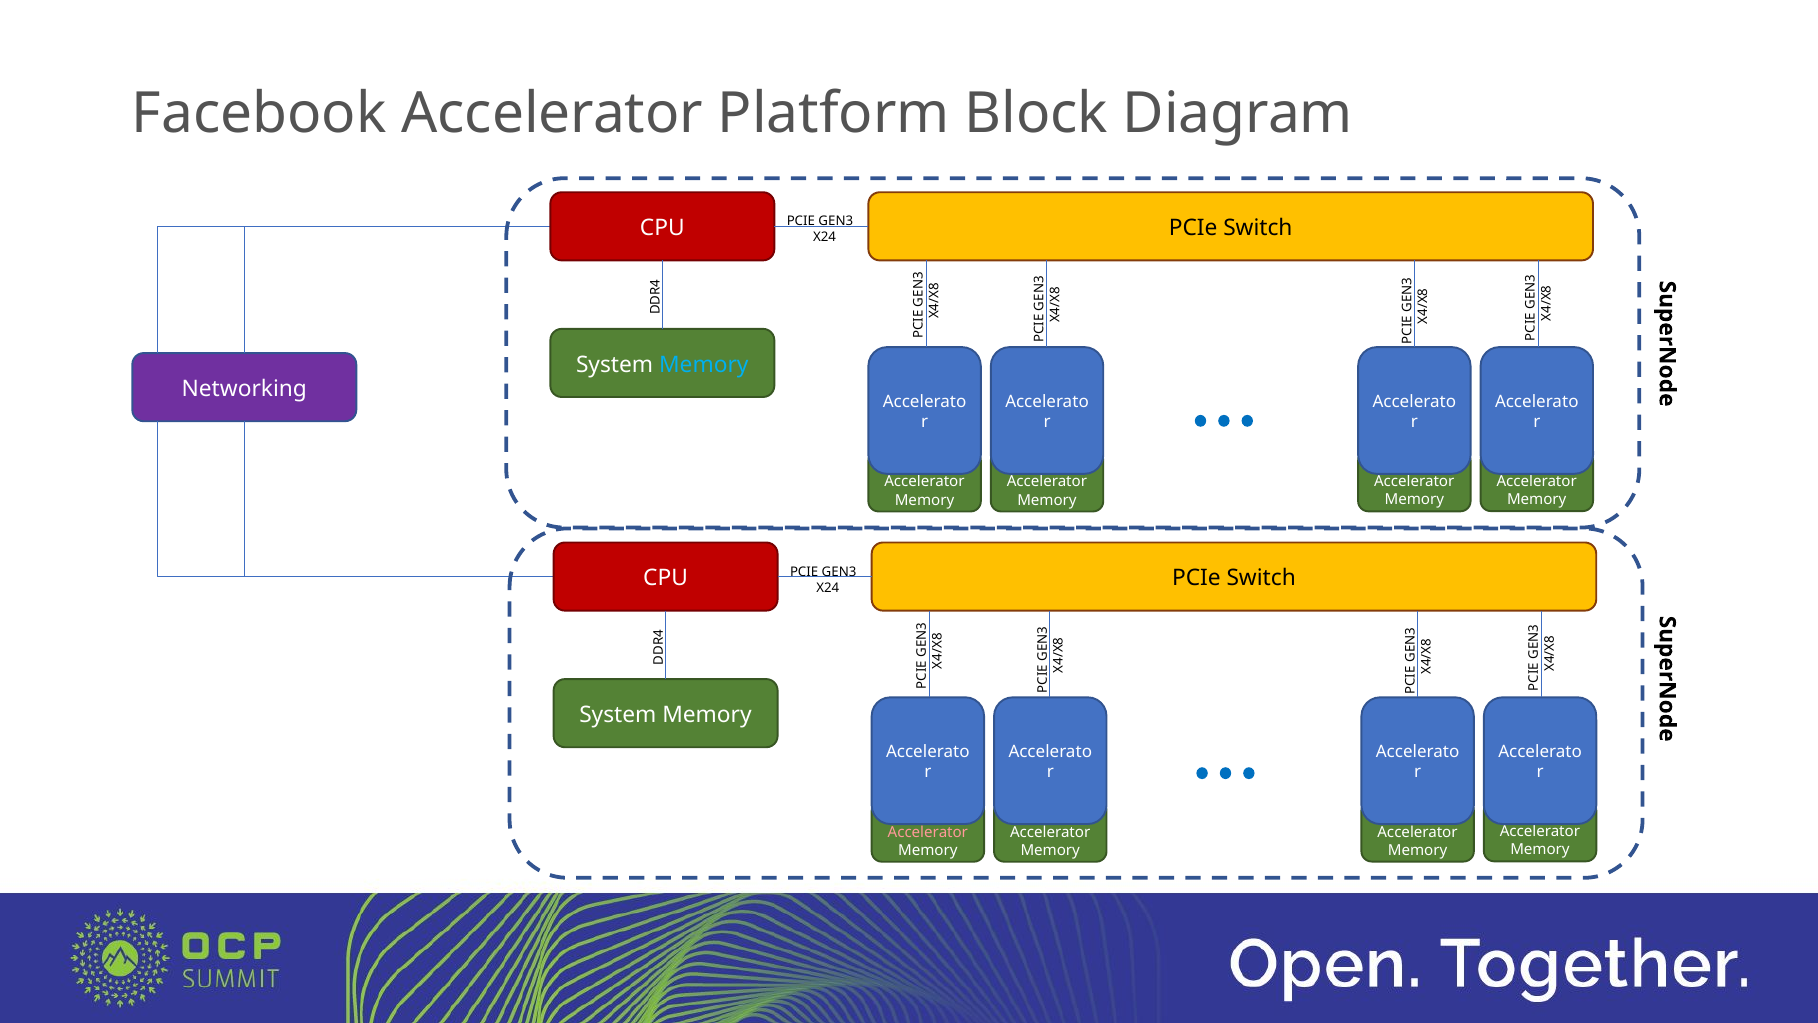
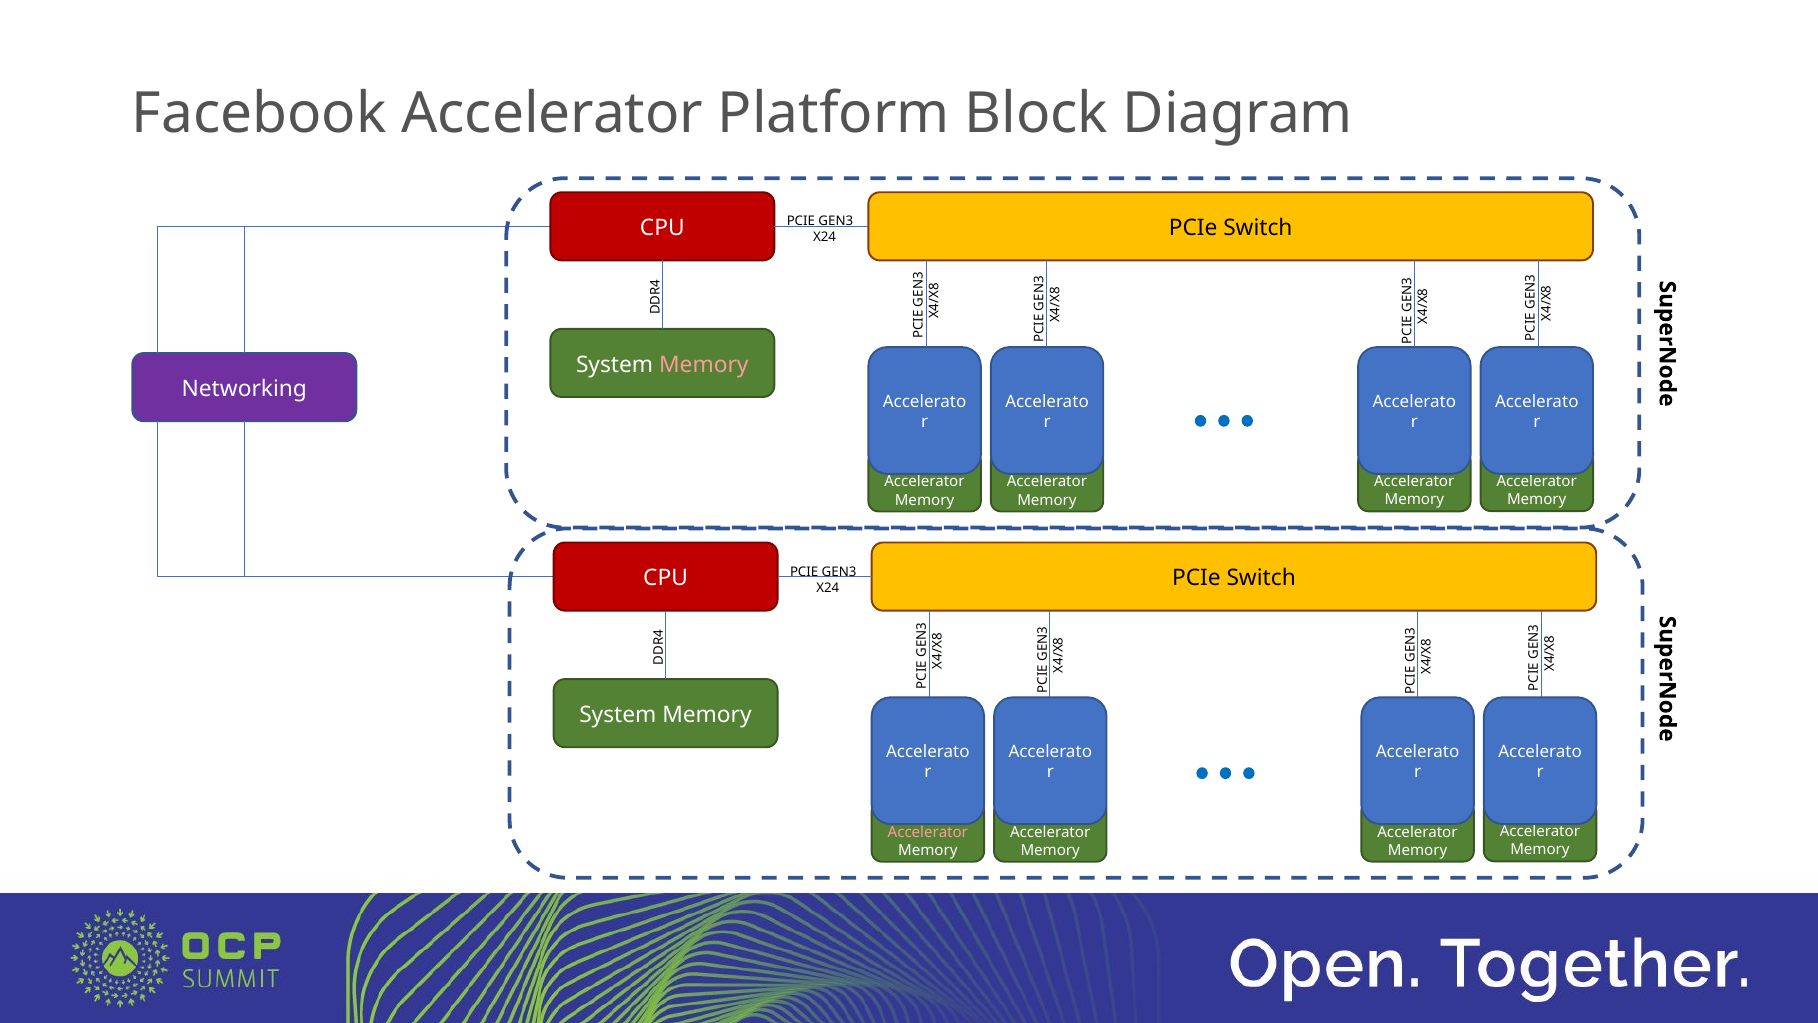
Memory colour: light blue -> pink (704, 364)
